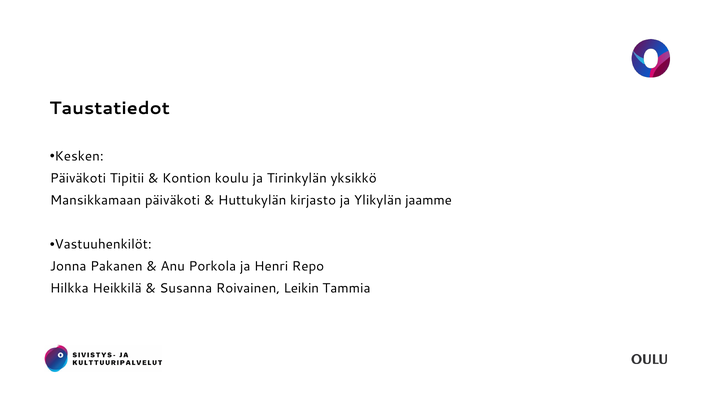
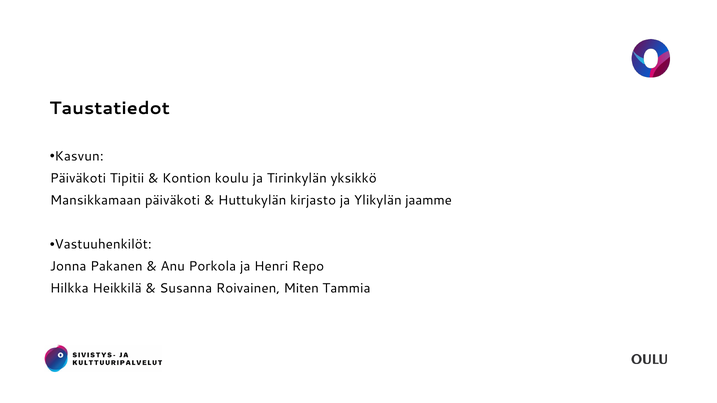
Kesken: Kesken -> Kasvun (79, 156)
Leikin: Leikin -> Miten (301, 288)
